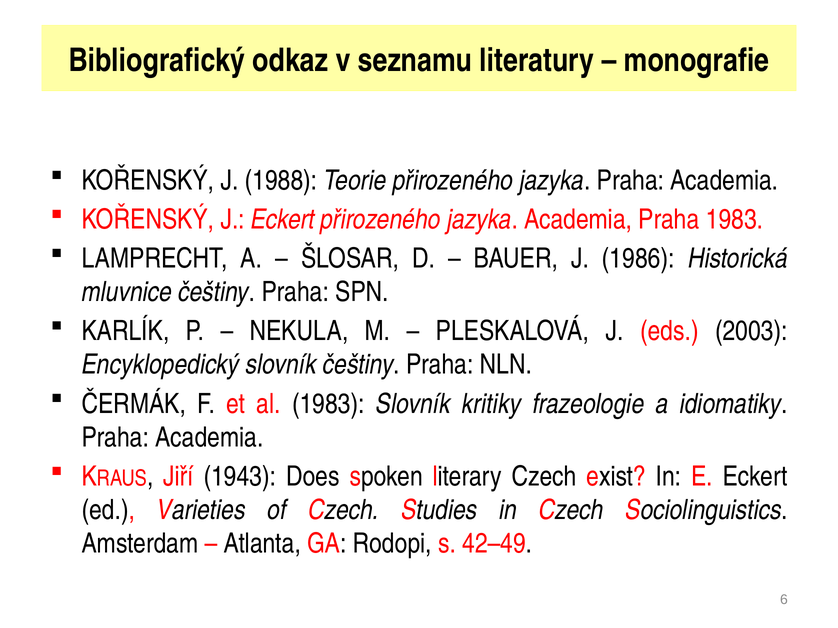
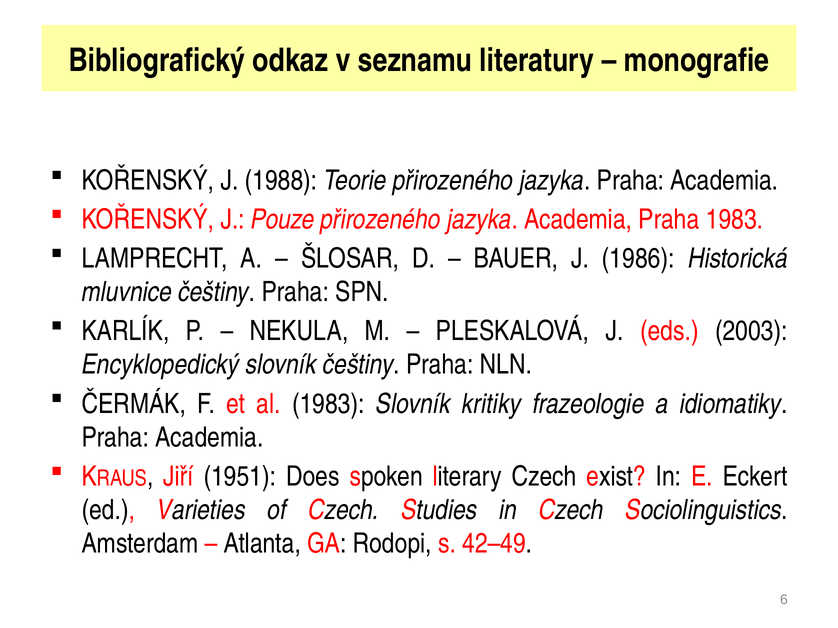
J Eckert: Eckert -> Pouze (283, 220)
1943: 1943 -> 1951 (240, 477)
